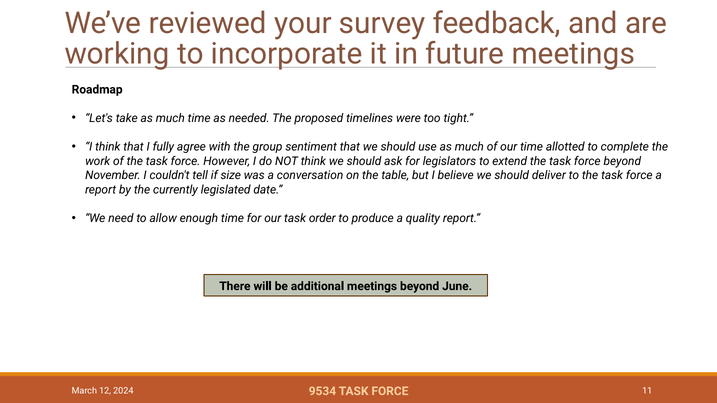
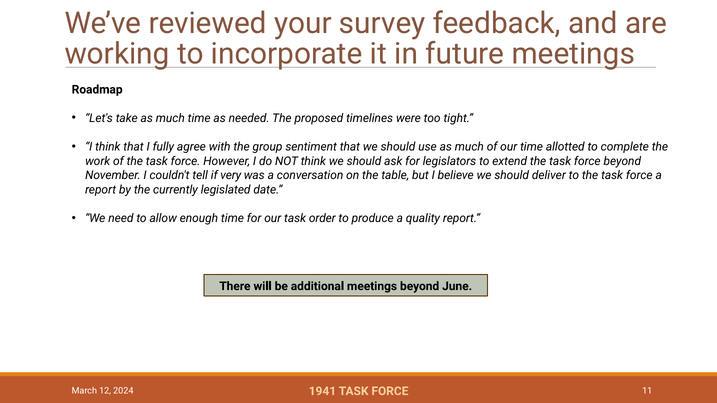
size: size -> very (231, 176)
9534: 9534 -> 1941 (322, 391)
